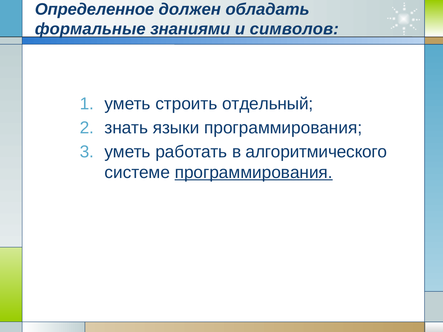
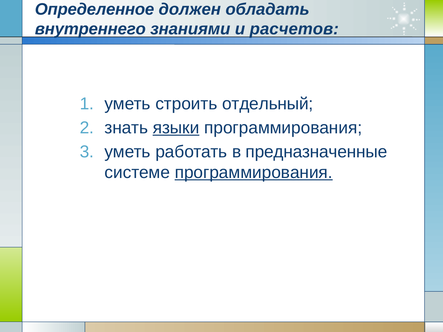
формальные: формальные -> внутреннего (90, 29)
символов: символов -> расчетов (294, 29)
языки underline: none -> present (176, 128)
алгоритмического: алгоритмического -> предназначенные (316, 152)
